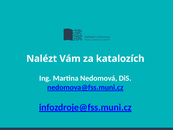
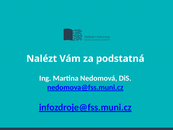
katalozích: katalozích -> podstatná (120, 59)
